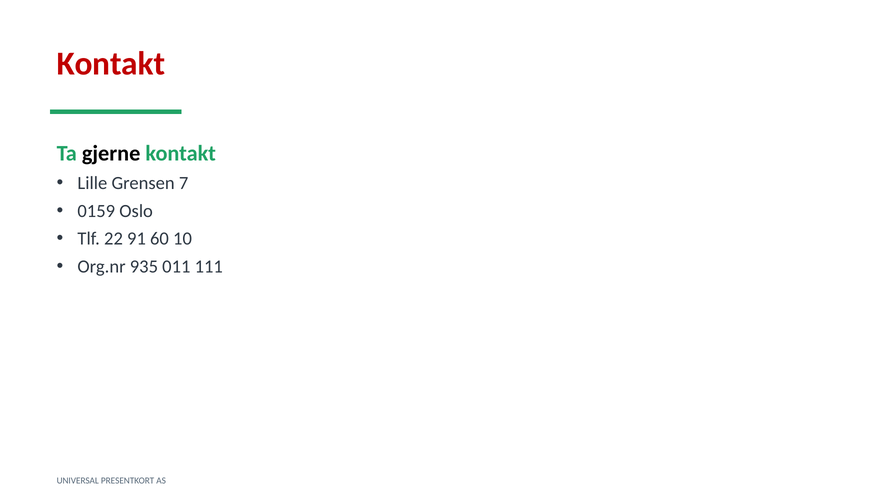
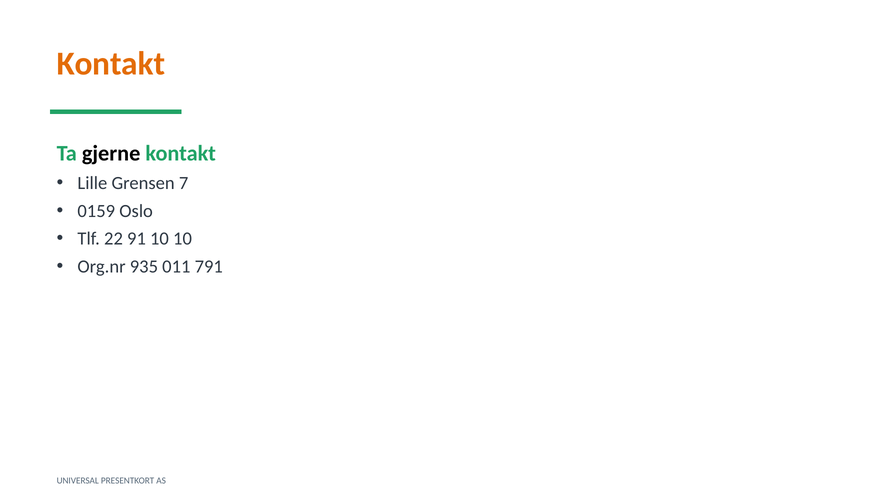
Kontakt colour: red -> orange (111, 64)
91 60: 60 -> 10 (159, 239)
111: 111 -> 791 (209, 266)
